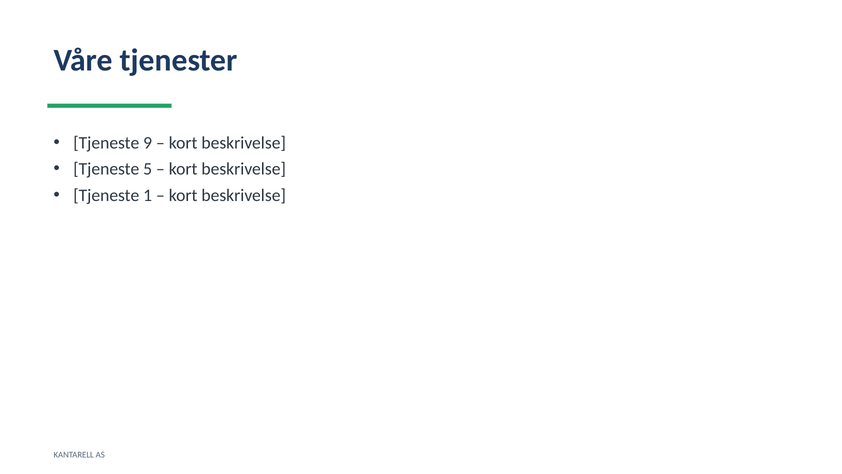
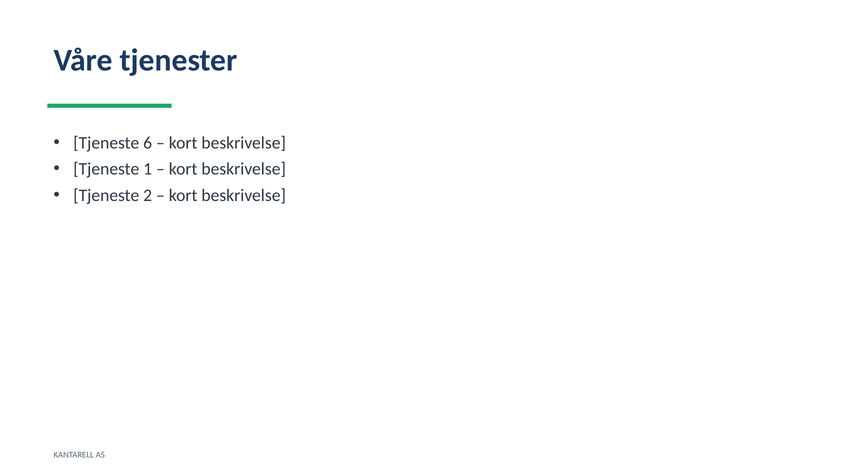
9: 9 -> 6 (148, 143)
5: 5 -> 1 (148, 169)
1: 1 -> 2 (148, 195)
